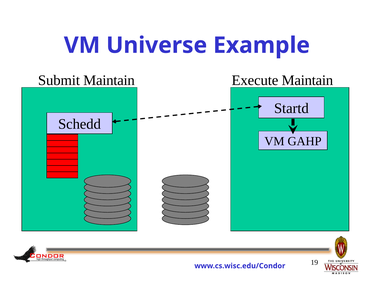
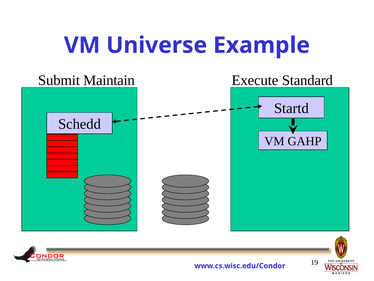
Execute Maintain: Maintain -> Standard (307, 80)
